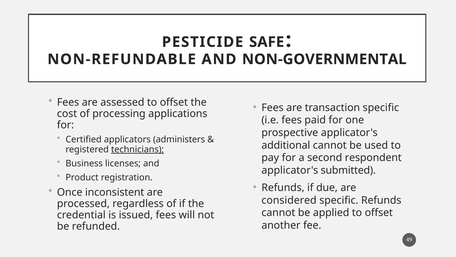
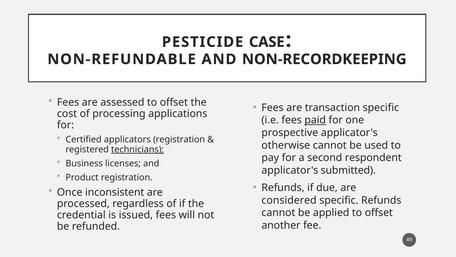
SAFE: SAFE -> CASE (267, 42)
NON-GOVERNMENTAL: NON-GOVERNMENTAL -> NON-RECORDKEEPING (324, 59)
paid underline: none -> present (315, 120)
applicators administers: administers -> registration (179, 139)
additional: additional -> otherwise (286, 145)
